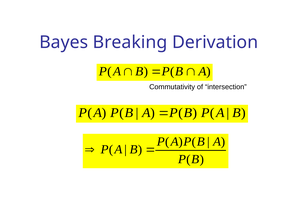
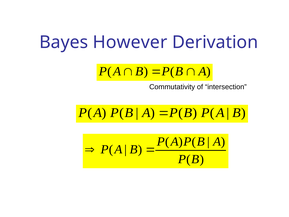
Breaking: Breaking -> However (130, 42)
